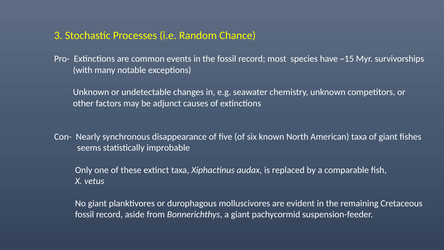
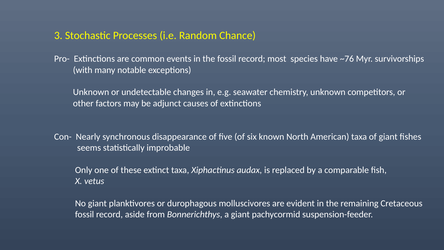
~15: ~15 -> ~76 (347, 59)
